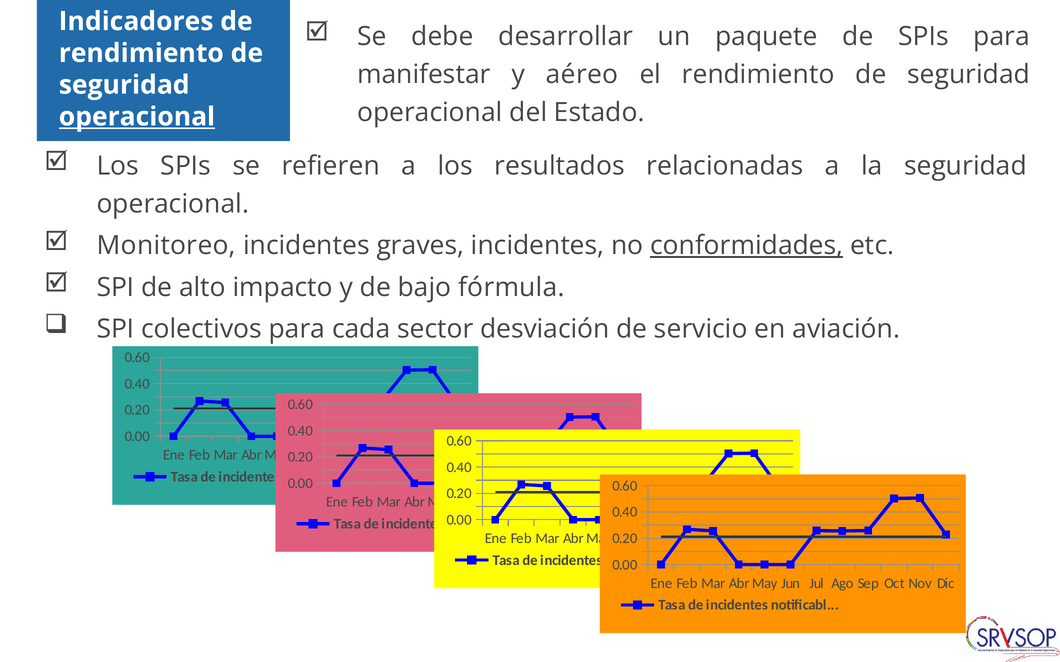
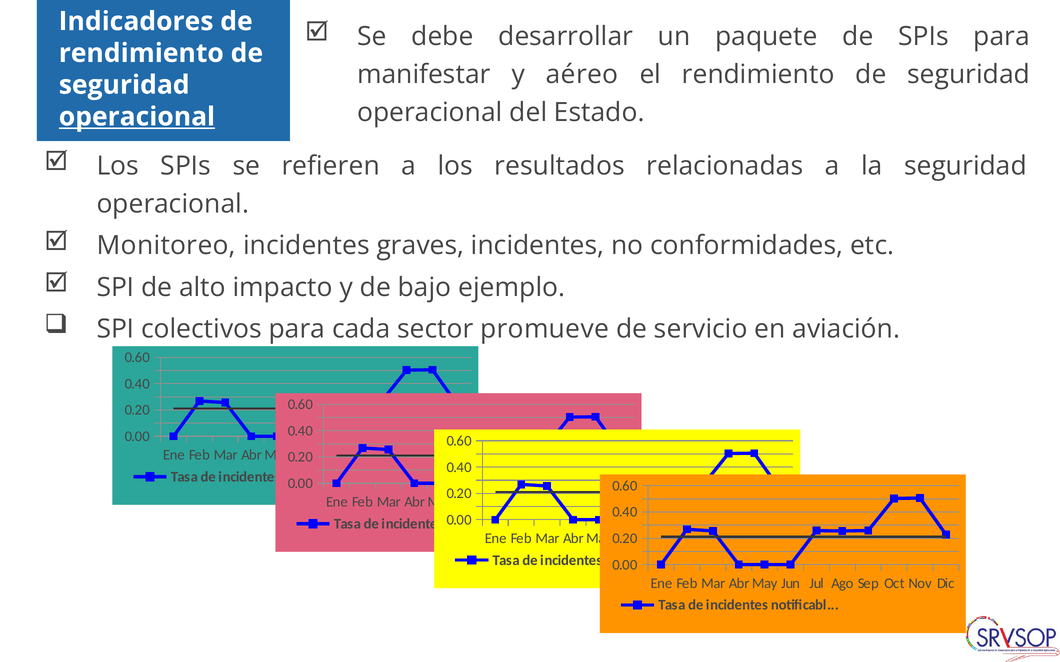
conformidades underline: present -> none (747, 246)
fórmula: fórmula -> ejemplo (512, 288)
desviación: desviación -> promueve (545, 329)
